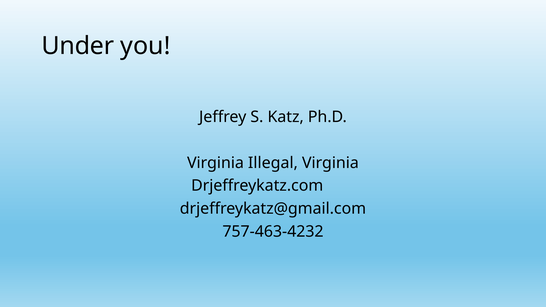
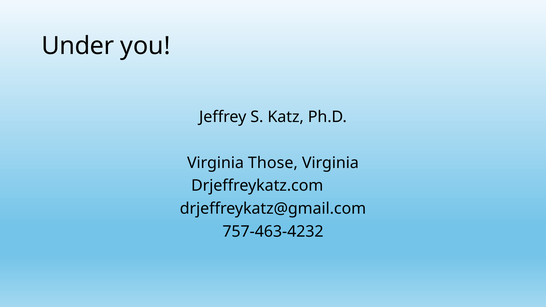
Illegal: Illegal -> Those (273, 163)
